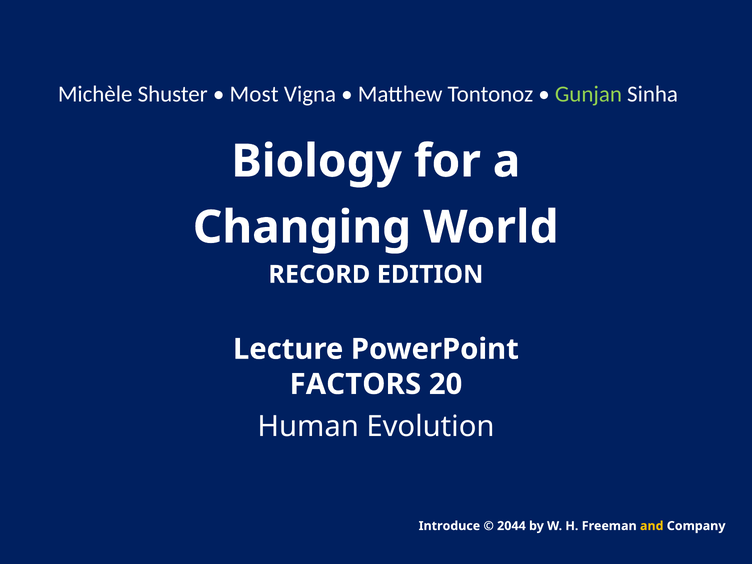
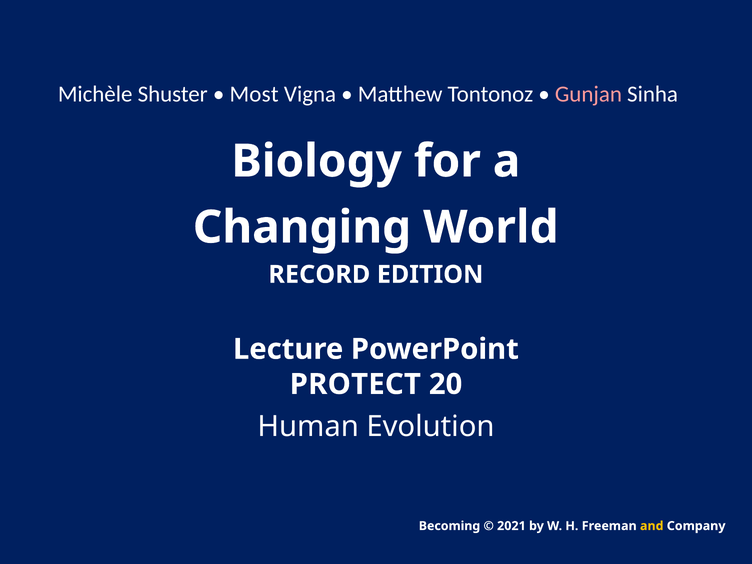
Gunjan colour: light green -> pink (588, 94)
FACTORS: FACTORS -> PROTECT (355, 384)
Introduce: Introduce -> Becoming (449, 526)
2044: 2044 -> 2021 (511, 526)
